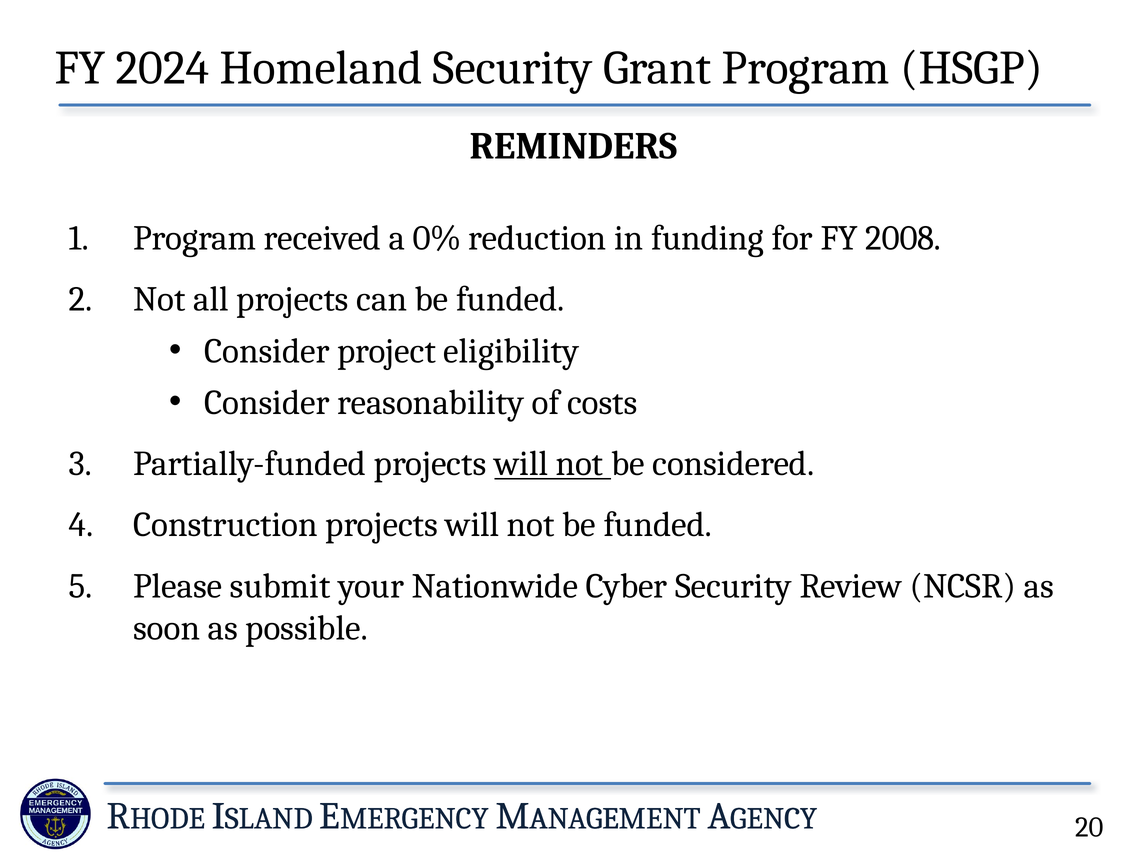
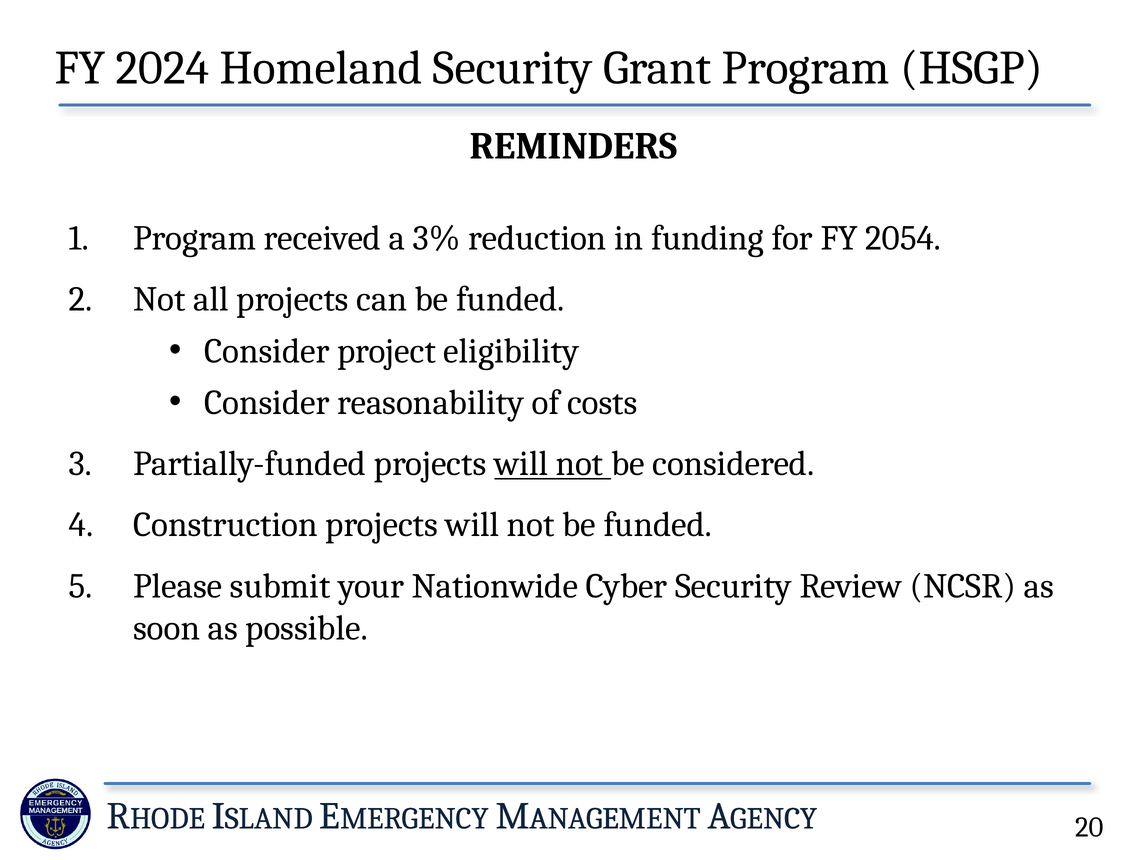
0%: 0% -> 3% (437, 238)
2008: 2008 -> 2054 (903, 238)
